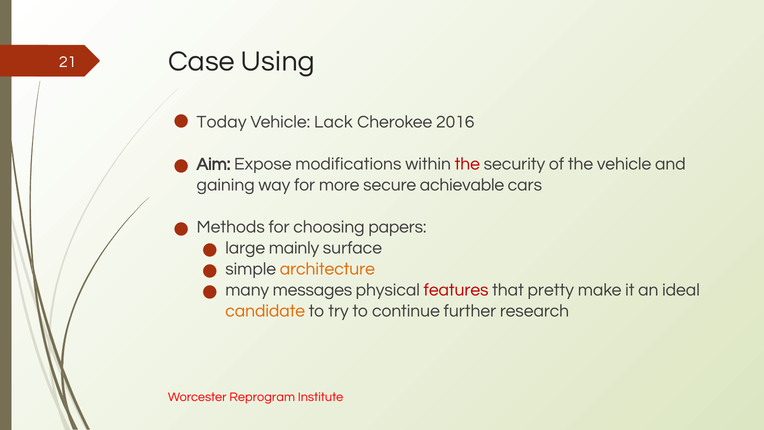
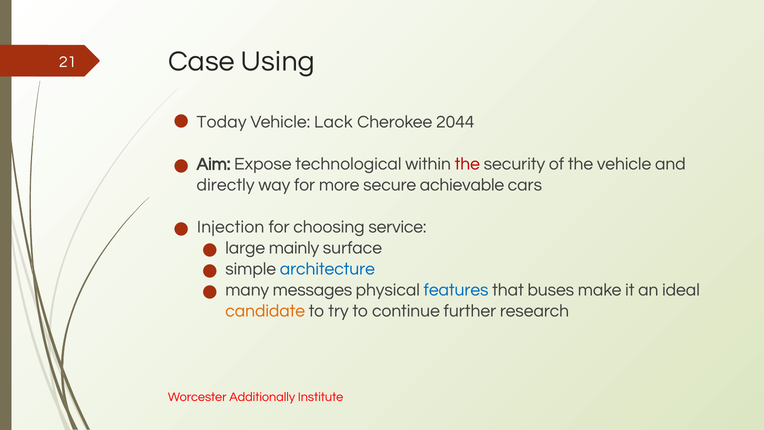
2016: 2016 -> 2044 (455, 122)
modifications: modifications -> technological (348, 164)
gaining: gaining -> directly (226, 185)
Methods: Methods -> Injection (231, 227)
papers: papers -> service (397, 227)
architecture colour: orange -> blue (327, 269)
features colour: red -> blue (456, 290)
pretty: pretty -> buses (551, 290)
Reprogram: Reprogram -> Additionally (262, 397)
